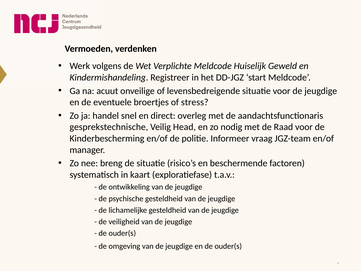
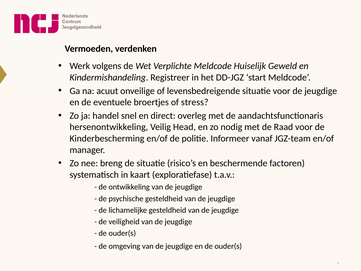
gesprekstechnische: gesprekstechnische -> hersenontwikkeling (109, 127)
vraag: vraag -> vanaf (262, 138)
